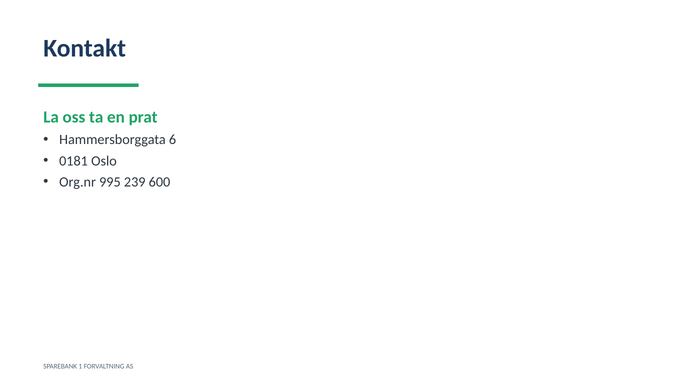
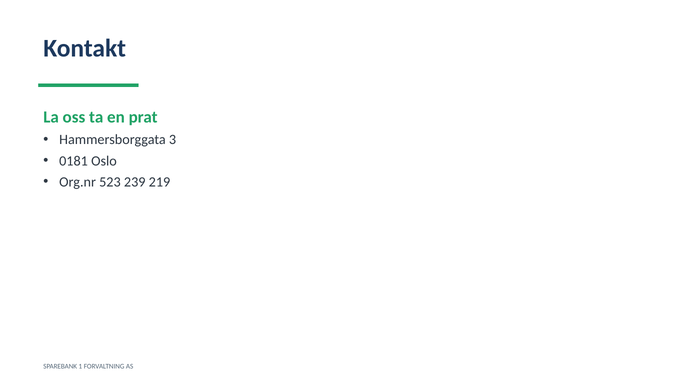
6: 6 -> 3 (173, 140)
995: 995 -> 523 (110, 182)
600: 600 -> 219 (159, 182)
